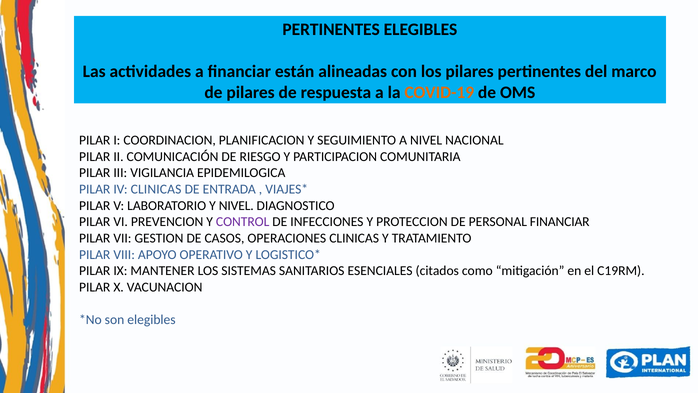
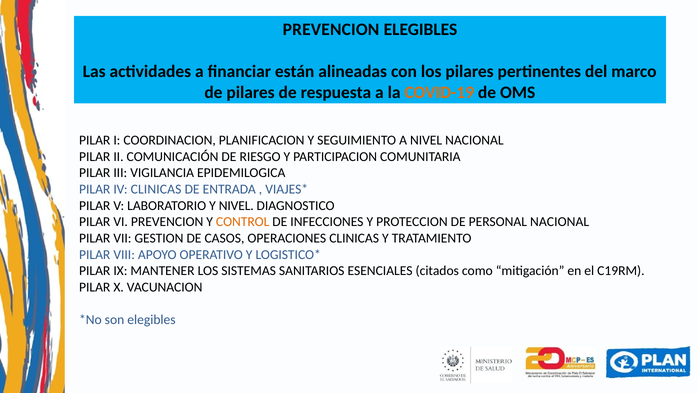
PERTINENTES: PERTINENTES -> PREVENCION (331, 29)
CONTROL colour: purple -> orange (243, 222)
PERSONAL FINANCIAR: FINANCIAR -> NACIONAL (560, 222)
